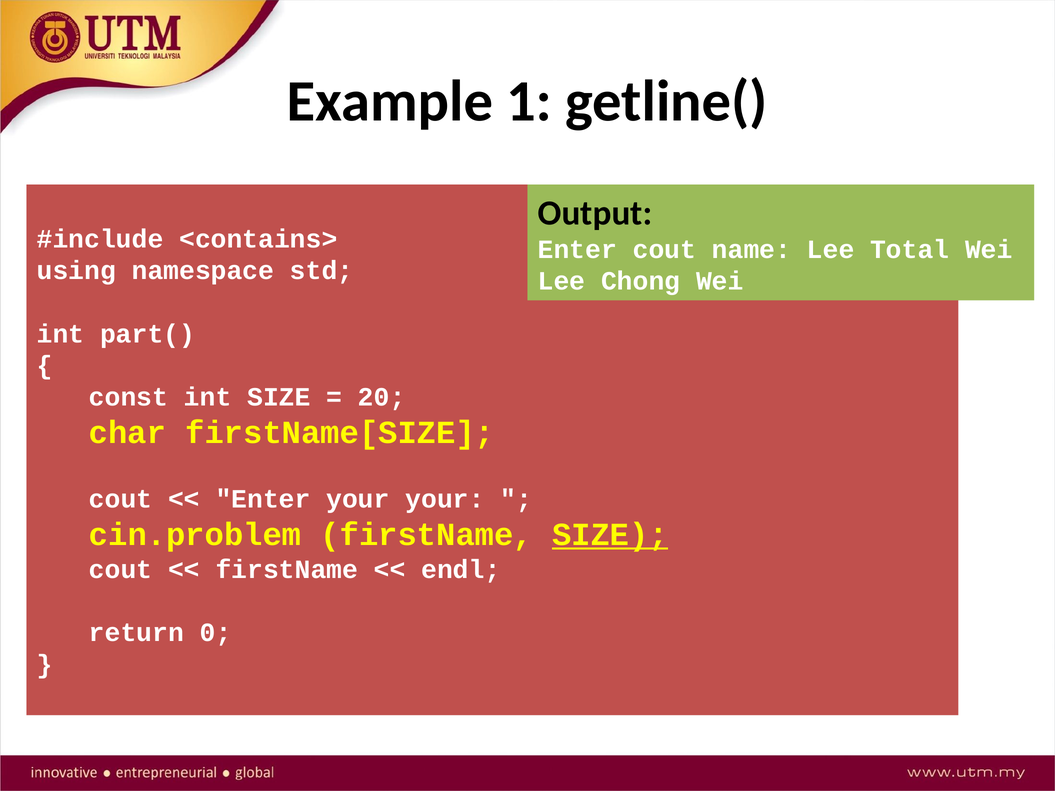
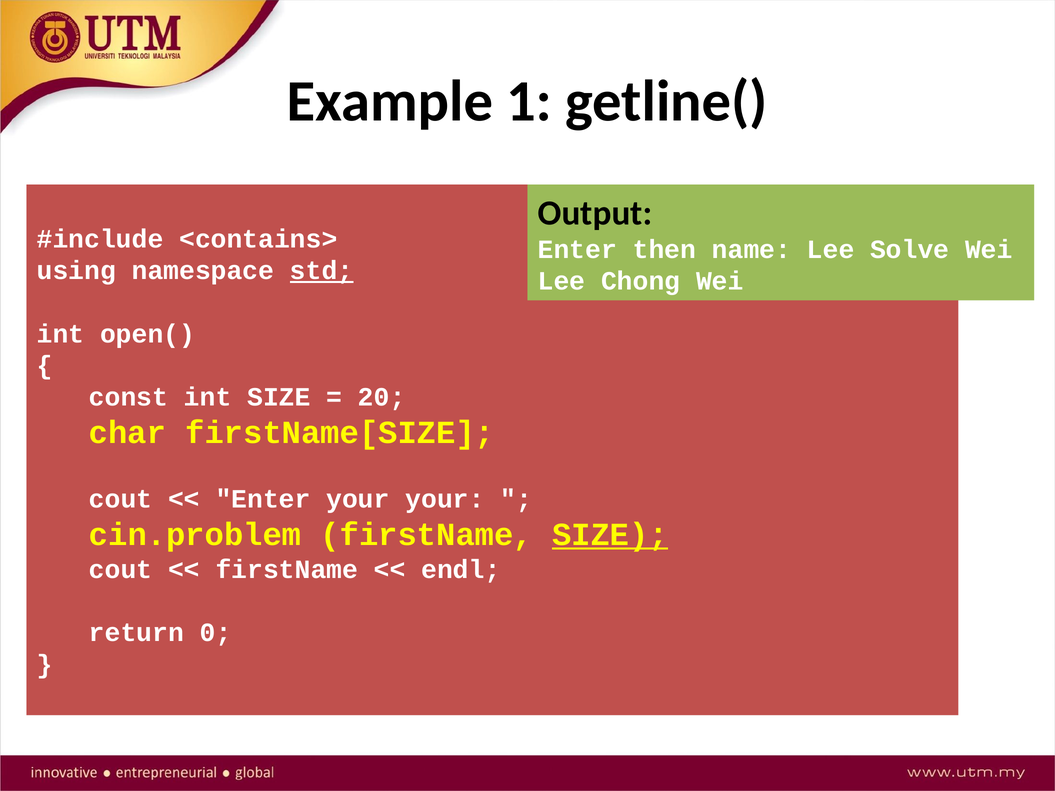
Enter cout: cout -> then (664, 250)
Total: Total -> Solve (910, 250)
std underline: none -> present (322, 271)
part(: part( -> open( (148, 334)
